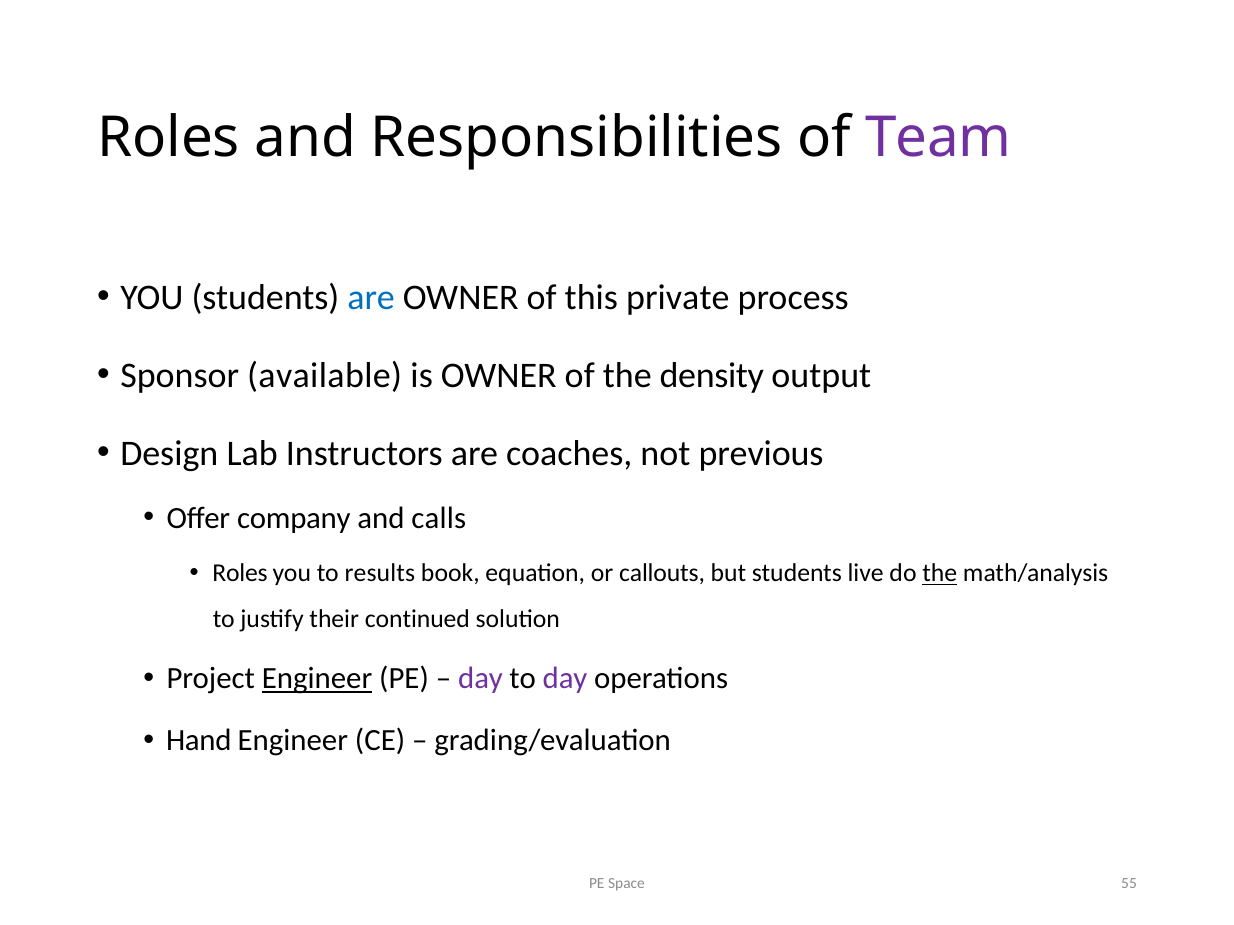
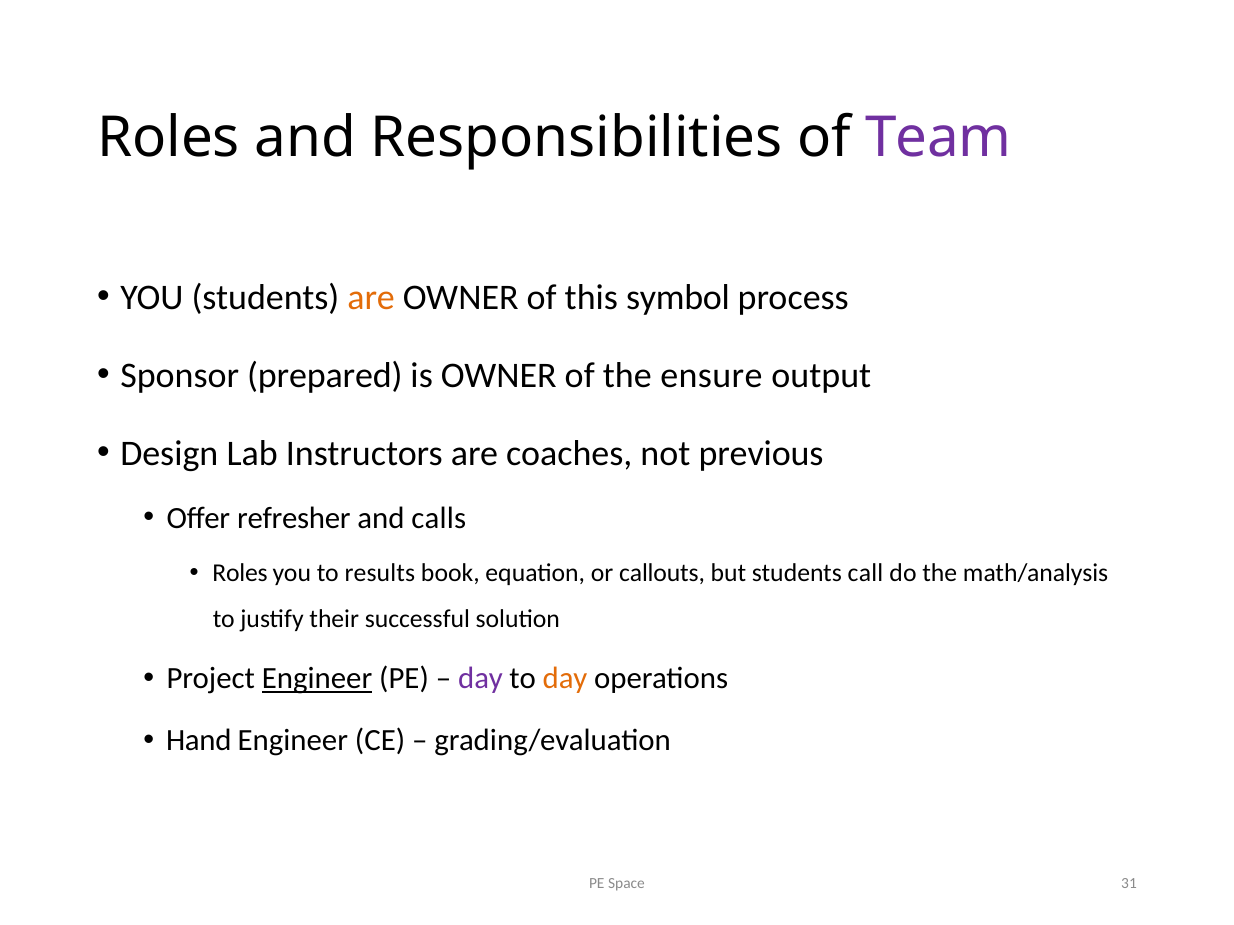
are colour: blue -> orange (371, 298)
private: private -> symbol (678, 298)
available: available -> prepared (325, 376)
density: density -> ensure (711, 376)
company: company -> refresher (294, 518)
live: live -> call (866, 574)
the underline: present -> none (940, 574)
continued: continued -> successful (417, 620)
day colour: purple -> orange (565, 679)
55: 55 -> 31 (1129, 883)
